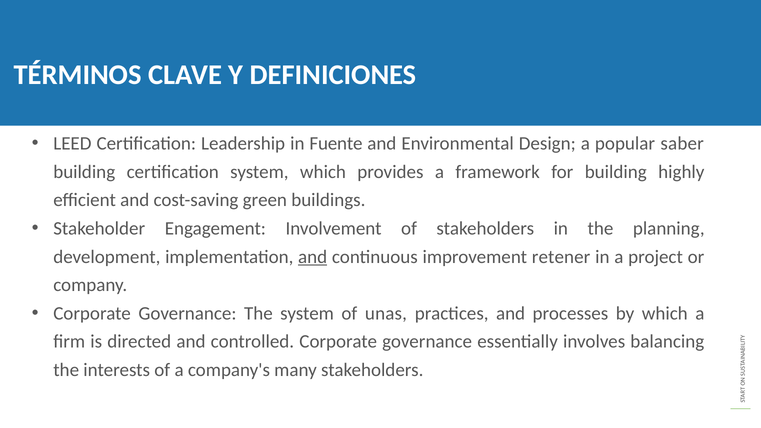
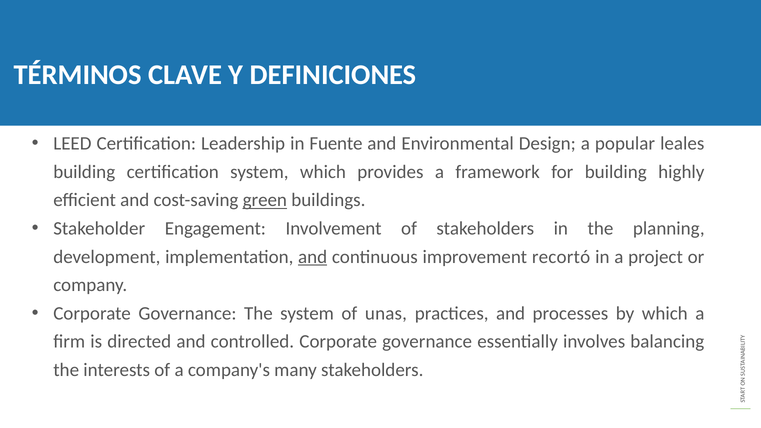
saber: saber -> leales (682, 144)
green underline: none -> present (265, 200)
retener: retener -> recortó (561, 257)
